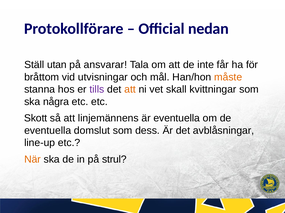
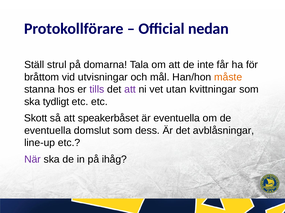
utan: utan -> strul (57, 65)
ansvarar: ansvarar -> domarna (105, 65)
att colour: orange -> purple (130, 90)
skall: skall -> utan (176, 90)
några: några -> tydligt (56, 102)
linjemännens: linjemännens -> speakerbåset (108, 119)
När colour: orange -> purple (33, 160)
strul: strul -> ihåg (114, 160)
